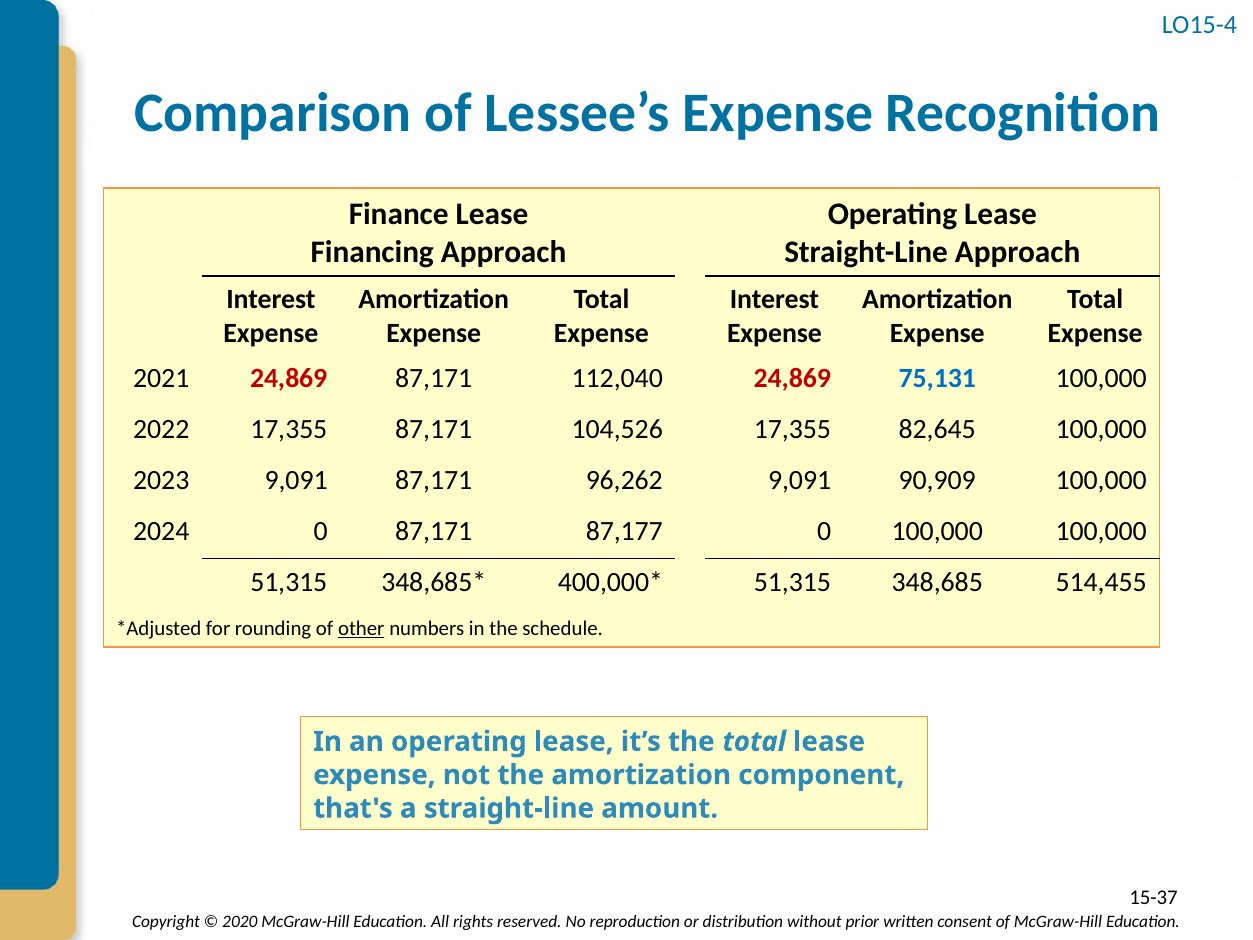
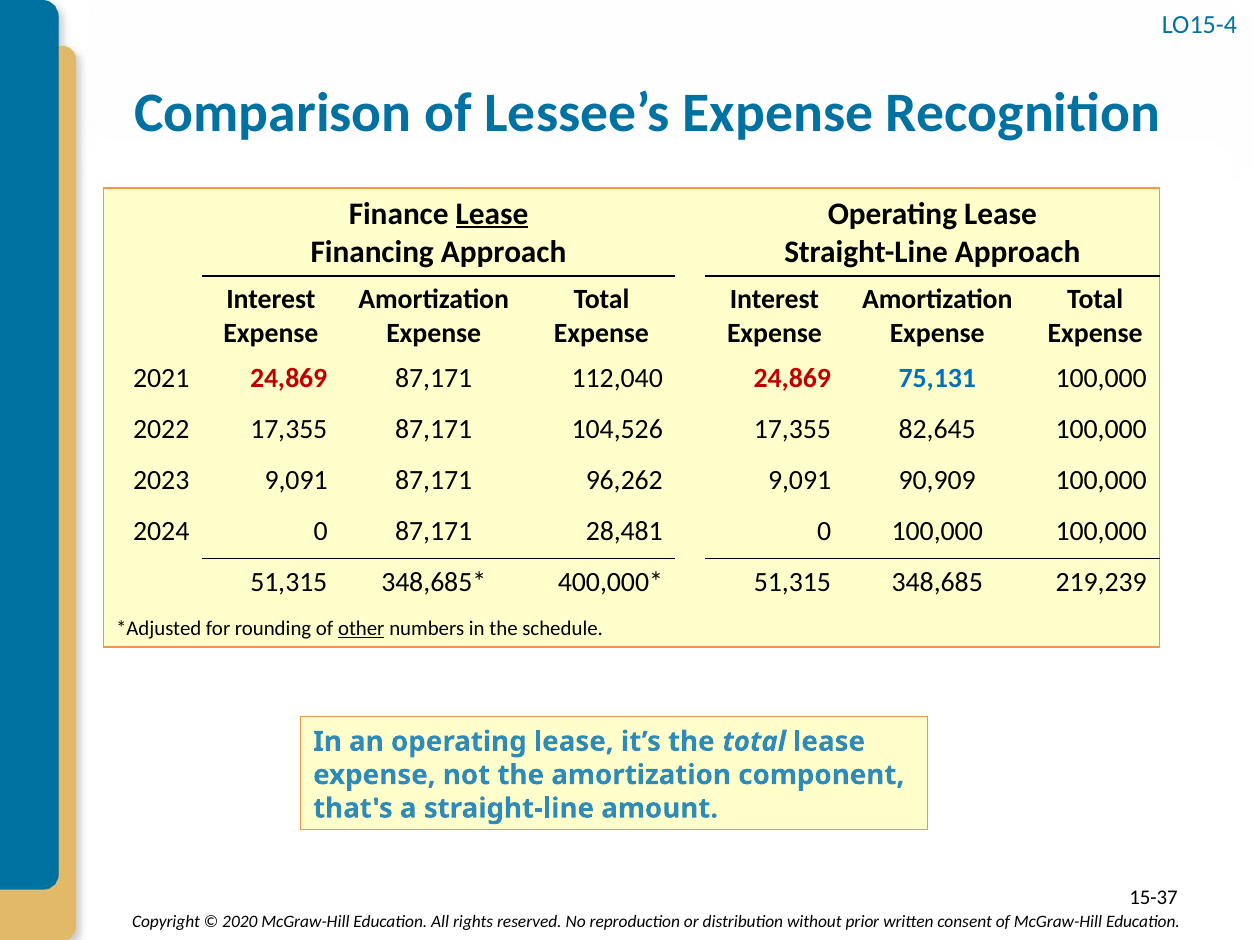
Lease underline: none -> present (492, 214)
87,177: 87,177 -> 28,481 (624, 531)
514,455: 514,455 -> 219,239 (1101, 582)
